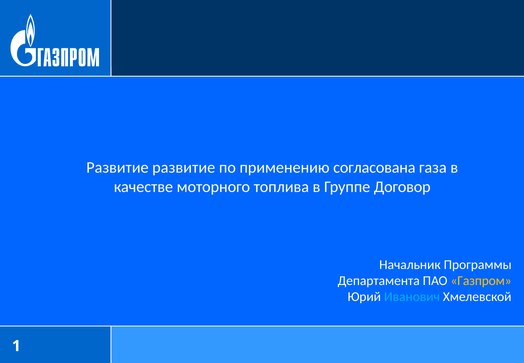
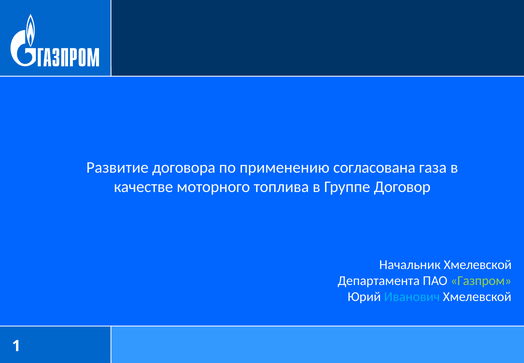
Развитие развитие: развитие -> договора (184, 167)
Начальник Программы: Программы -> Хмелевской (478, 264)
Газпром colour: yellow -> light green (481, 281)
